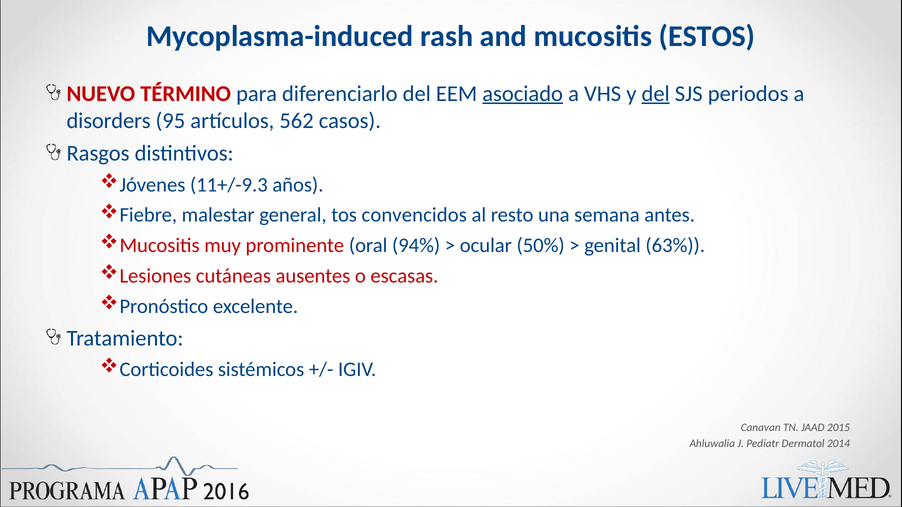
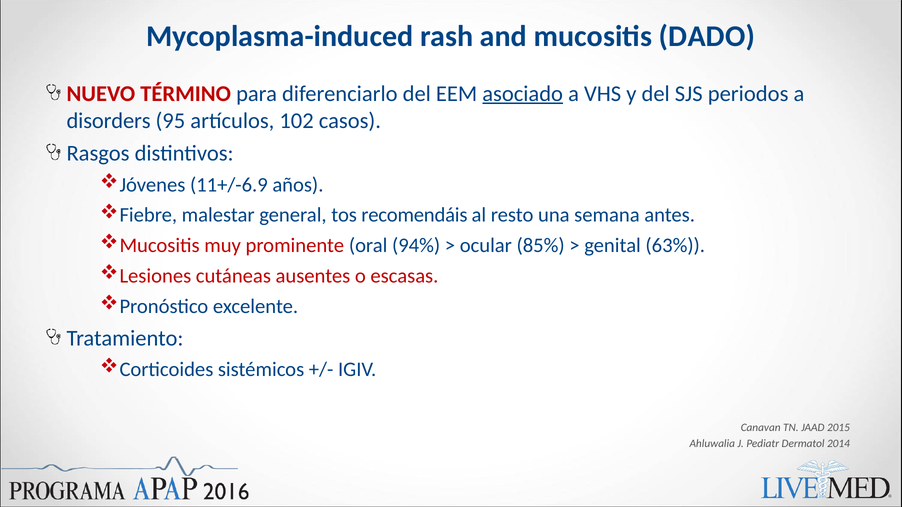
ESTOS: ESTOS -> DADO (707, 36)
del underline: present -> none (656, 94)
562: 562 -> 102 (297, 121)
11+/-9.3: 11+/-9.3 -> 11+/-6.9 (229, 185)
convencidos: convencidos -> recomendáis (414, 215)
50%: 50% -> 85% (541, 246)
